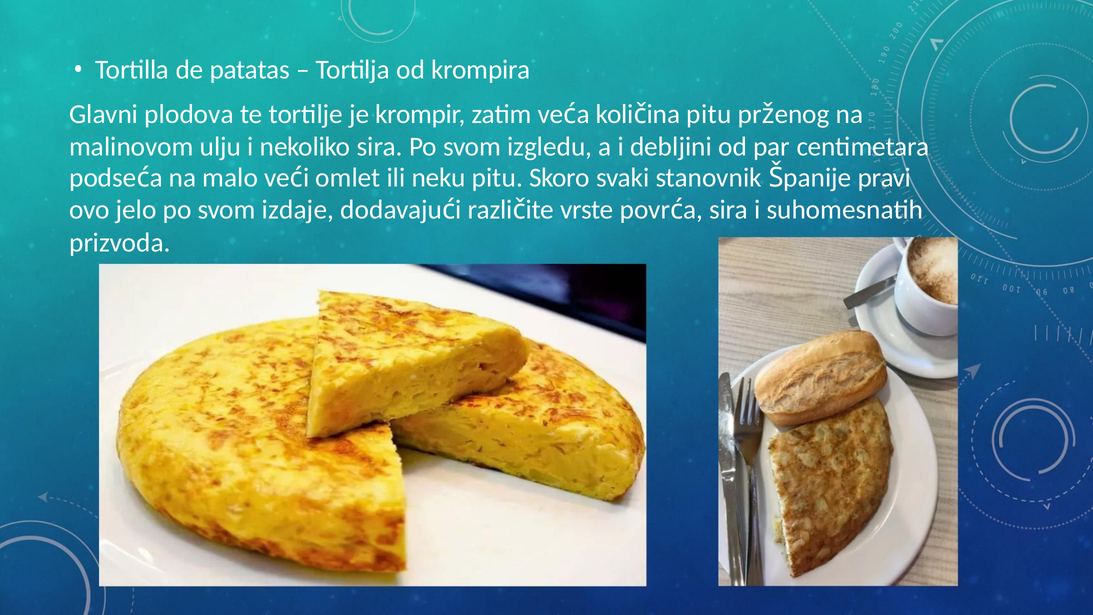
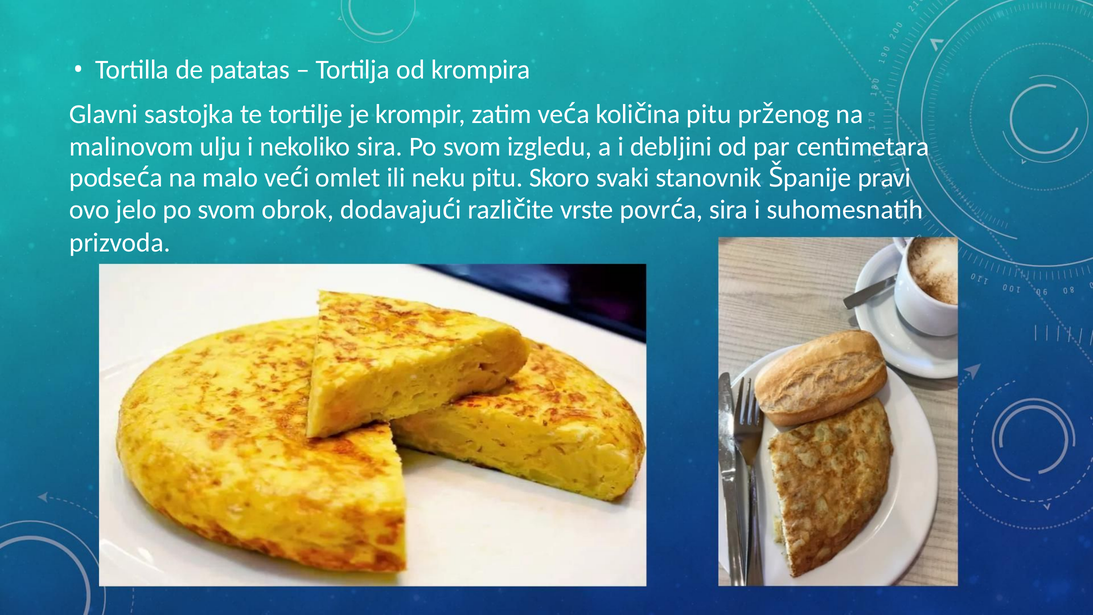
plodova: plodova -> sastojka (189, 114)
izdaje: izdaje -> obrok (298, 210)
